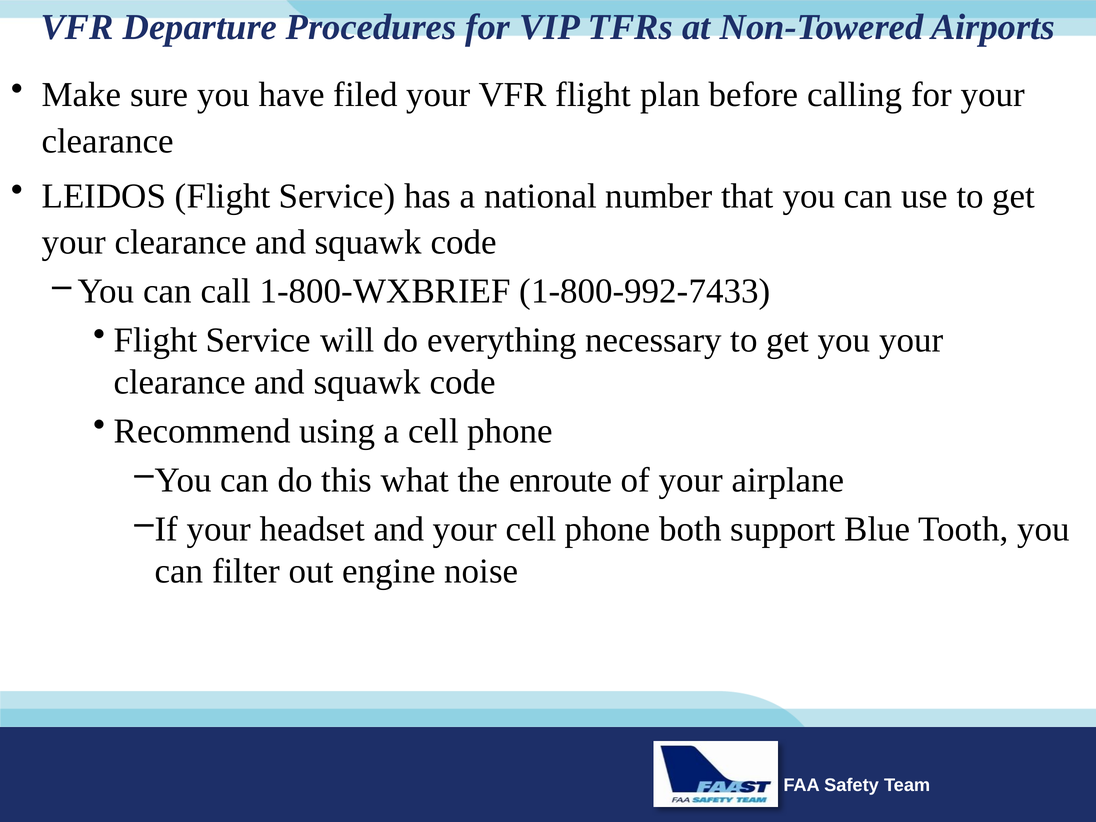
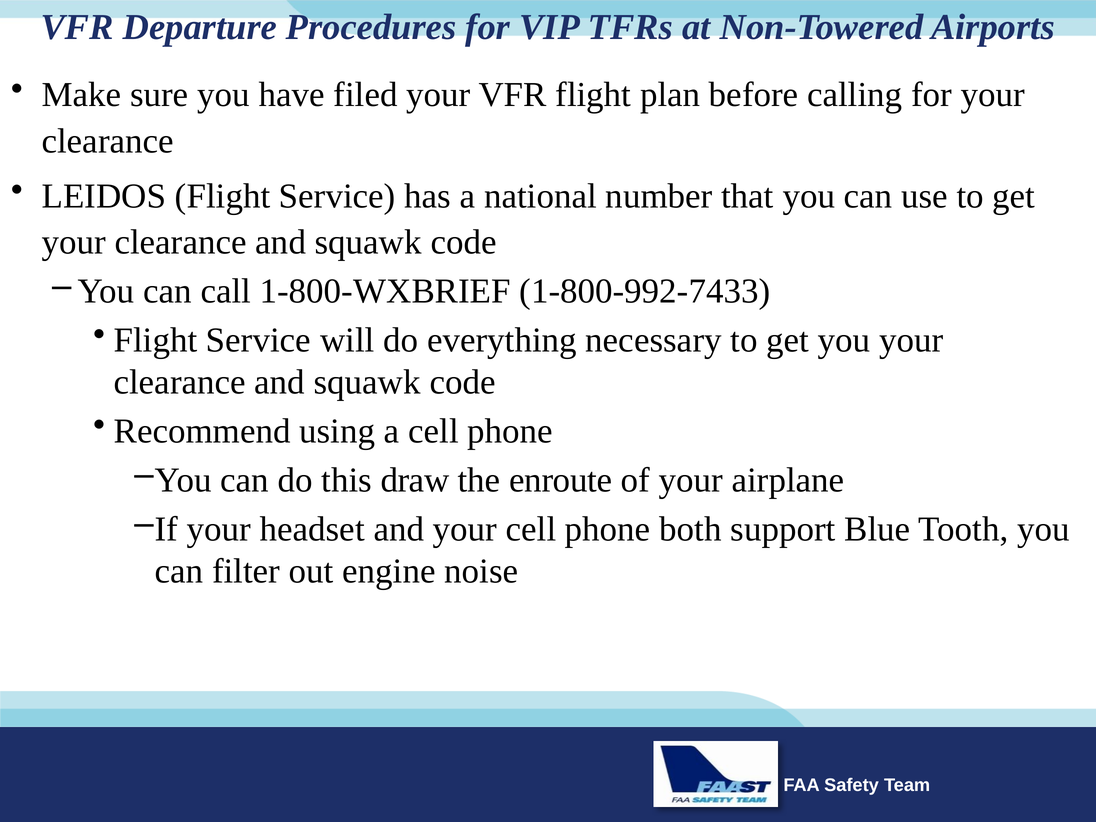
what: what -> draw (415, 480)
